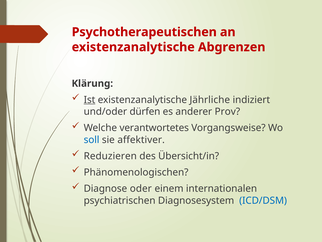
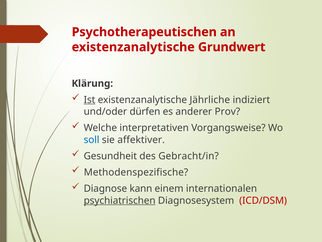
Abgrenzen: Abgrenzen -> Grundwert (232, 47)
verantwortetes: verantwortetes -> interpretativen (154, 128)
Reduzieren: Reduzieren -> Gesundheit (110, 156)
Übersicht/in: Übersicht/in -> Gebracht/in (189, 156)
Phänomenologischen: Phänomenologischen -> Methodenspezifische (136, 172)
oder: oder -> kann (141, 188)
psychiatrischen underline: none -> present (120, 200)
ICD/DSM colour: blue -> red (263, 200)
